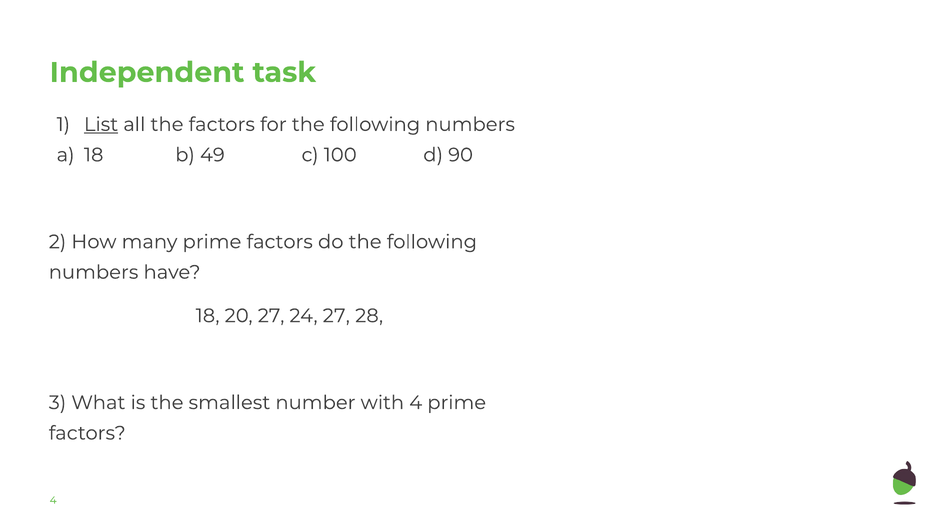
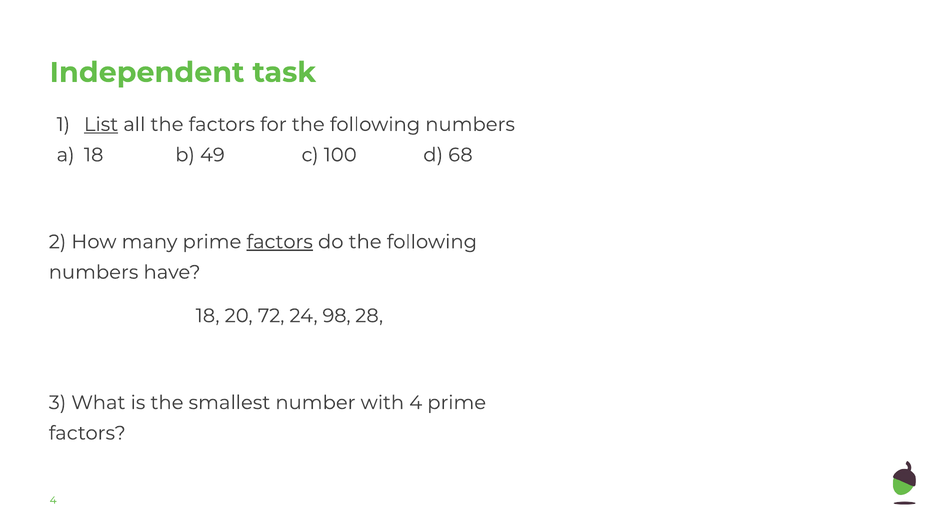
90: 90 -> 68 (460, 155)
factors underline: none -> present (280, 242)
20 27: 27 -> 72 (271, 316)
24 27: 27 -> 98 (336, 316)
